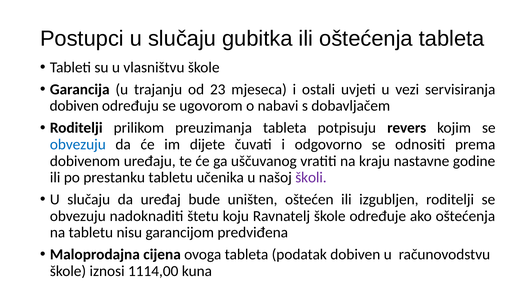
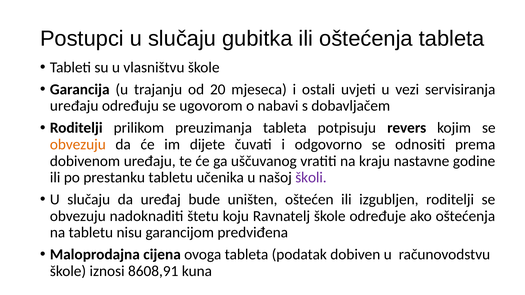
23: 23 -> 20 (218, 89)
dobiven: dobiven -> uređaju (74, 106)
obvezuju colour: blue -> orange (78, 145)
1114,00: 1114,00 -> 8608,91 (153, 271)
